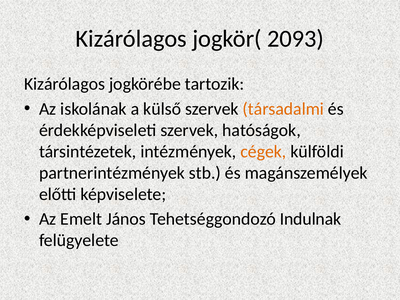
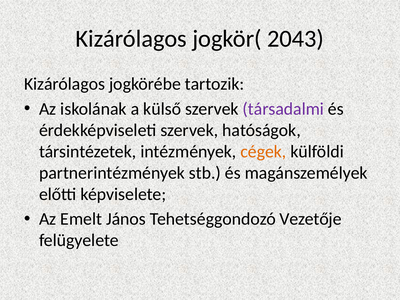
2093: 2093 -> 2043 (296, 39)
társadalmi colour: orange -> purple (283, 109)
Indulnak: Indulnak -> Vezetője (311, 219)
